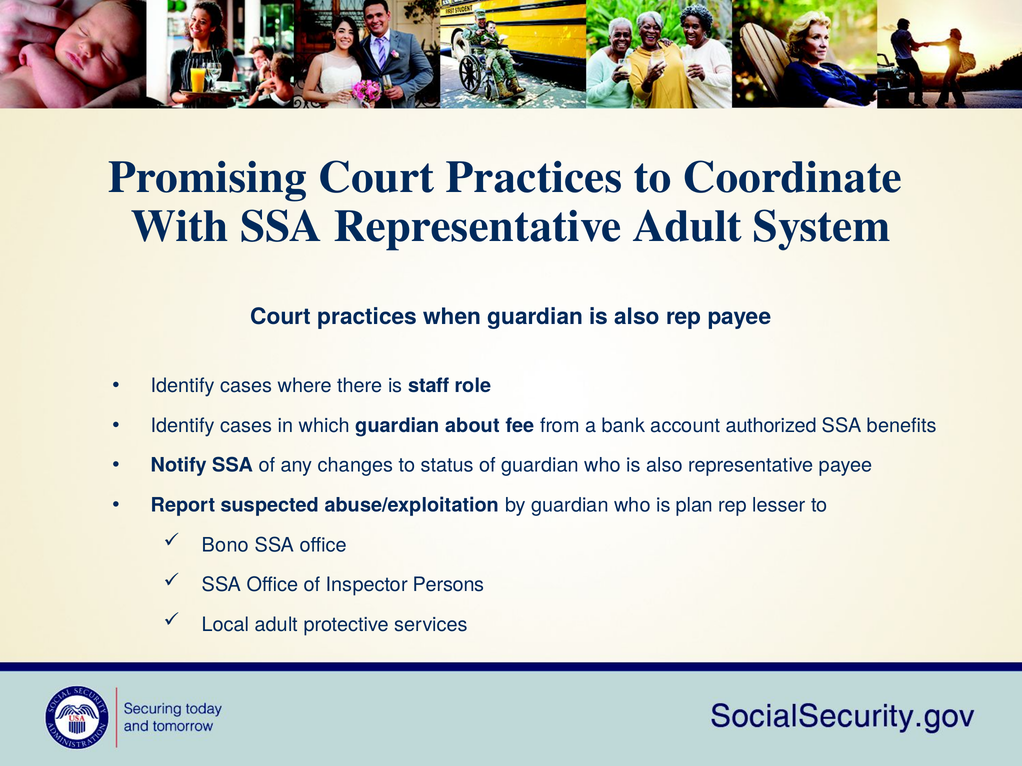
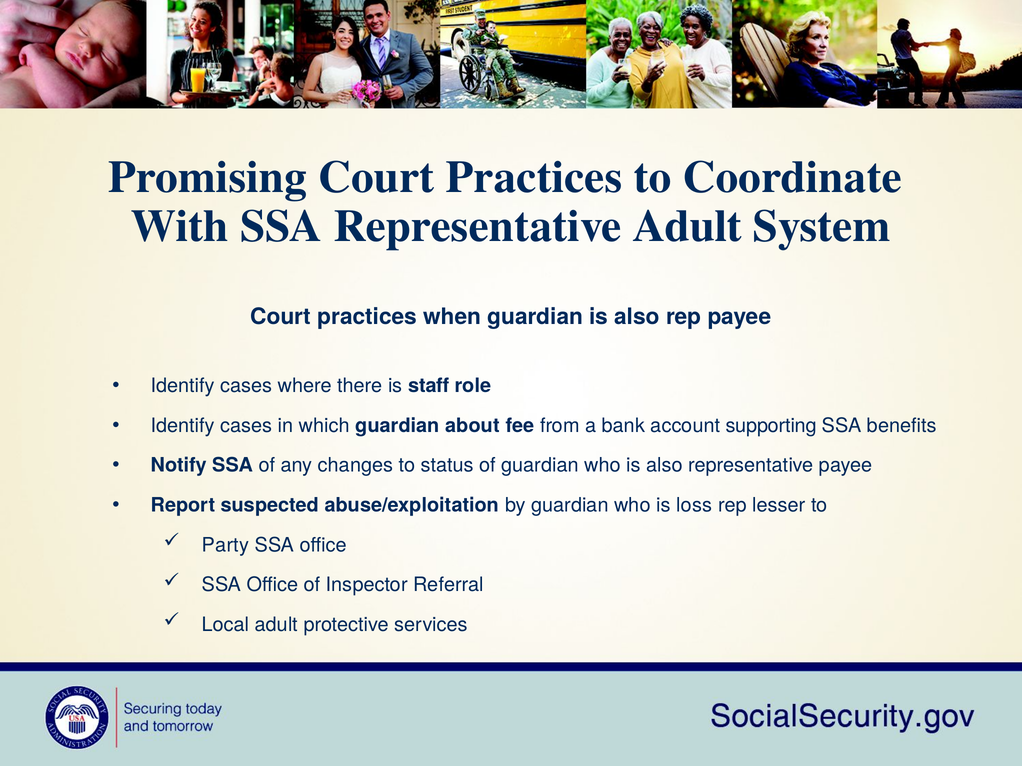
authorized: authorized -> supporting (771, 426)
plan: plan -> loss (694, 506)
Bono: Bono -> Party (225, 545)
Persons: Persons -> Referral (448, 585)
